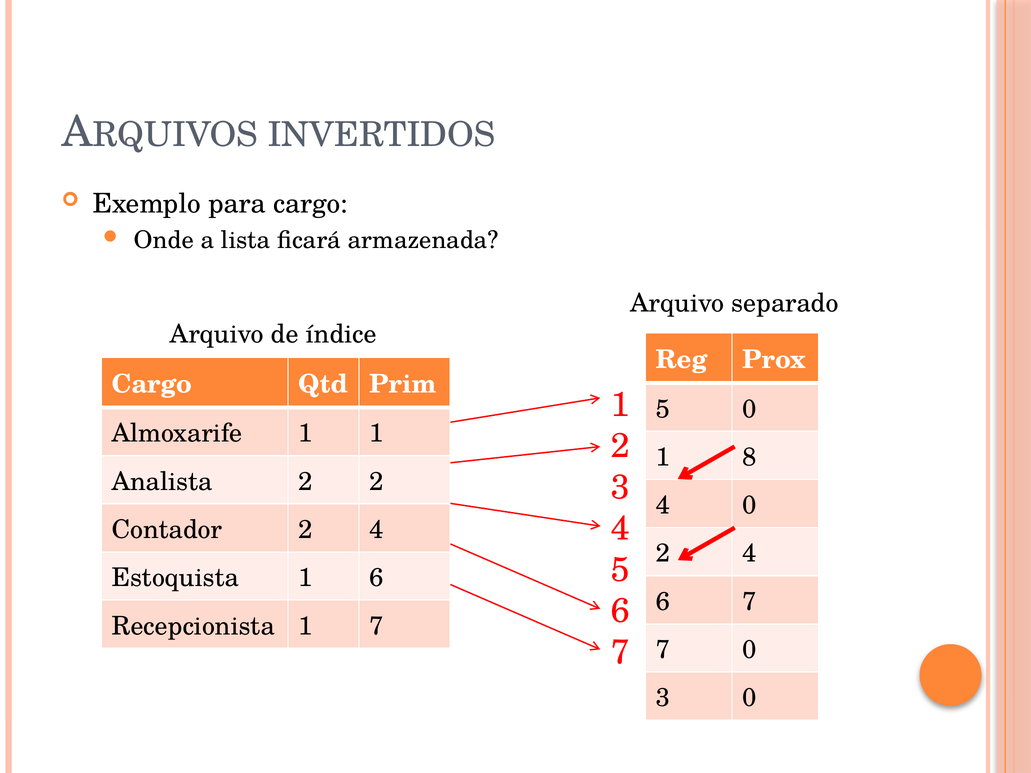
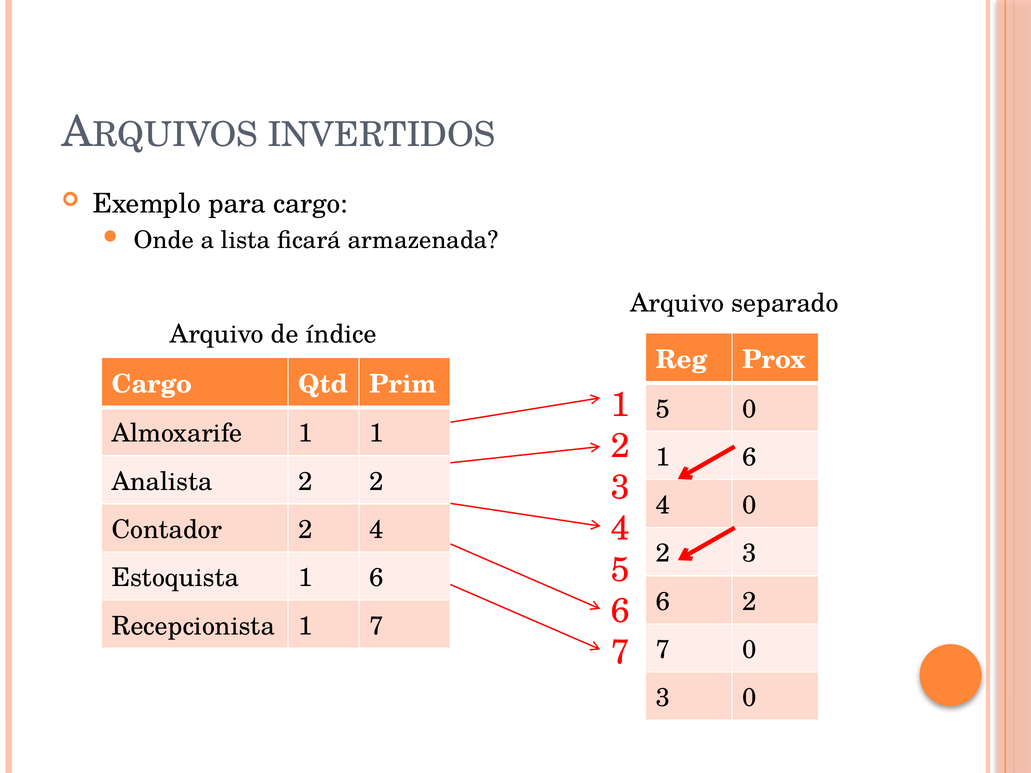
8: 8 -> 6 (749, 457)
4: 4 -> 3 (749, 554)
7: 7 -> 2 (749, 602)
